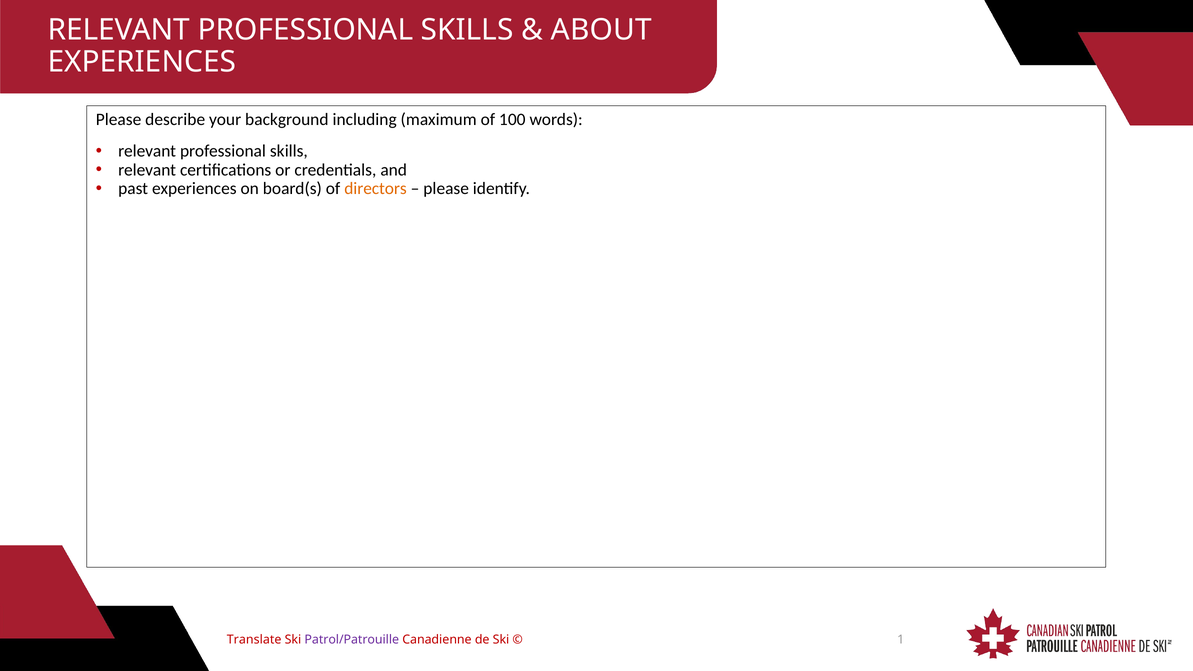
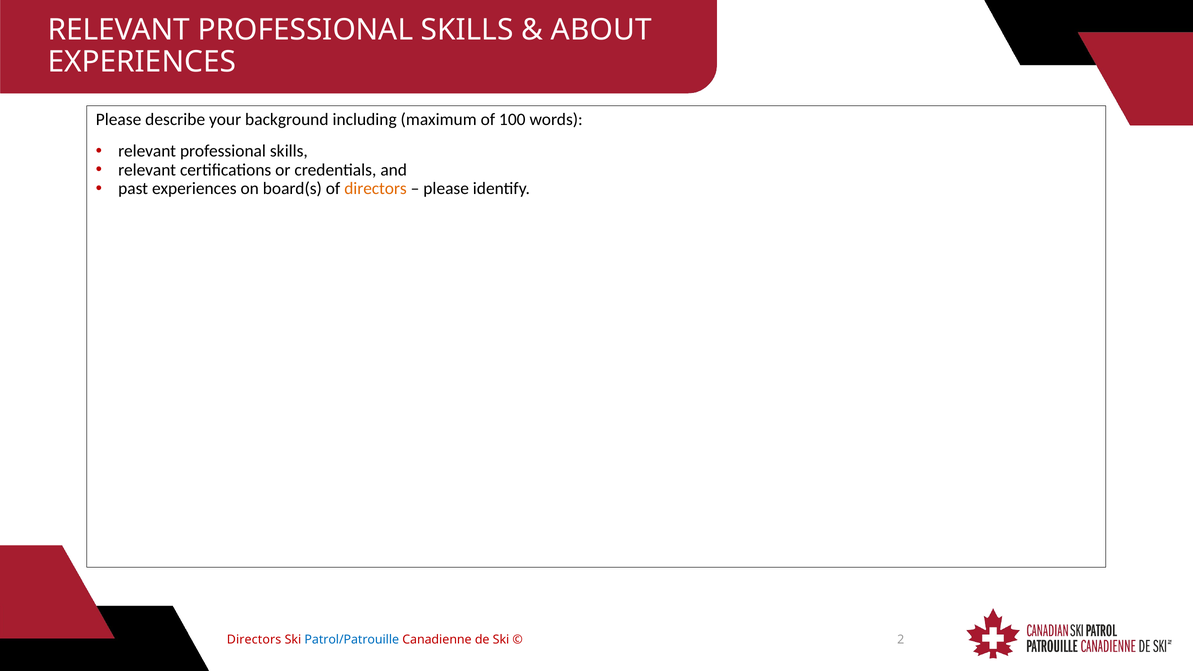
Translate: Translate -> Directors (254, 640)
Patrol/Patrouille colour: purple -> blue (352, 640)
1: 1 -> 2 (901, 640)
